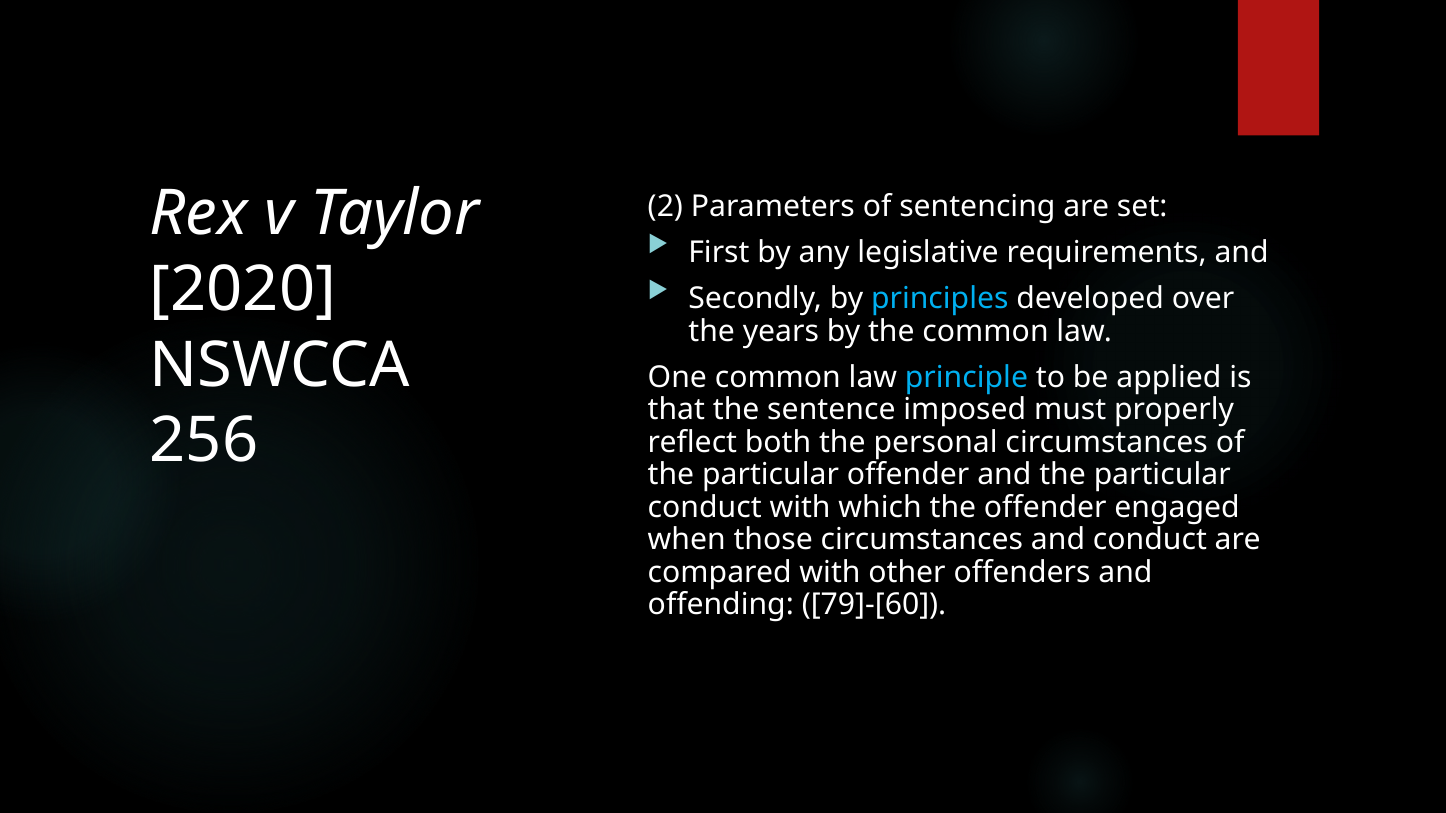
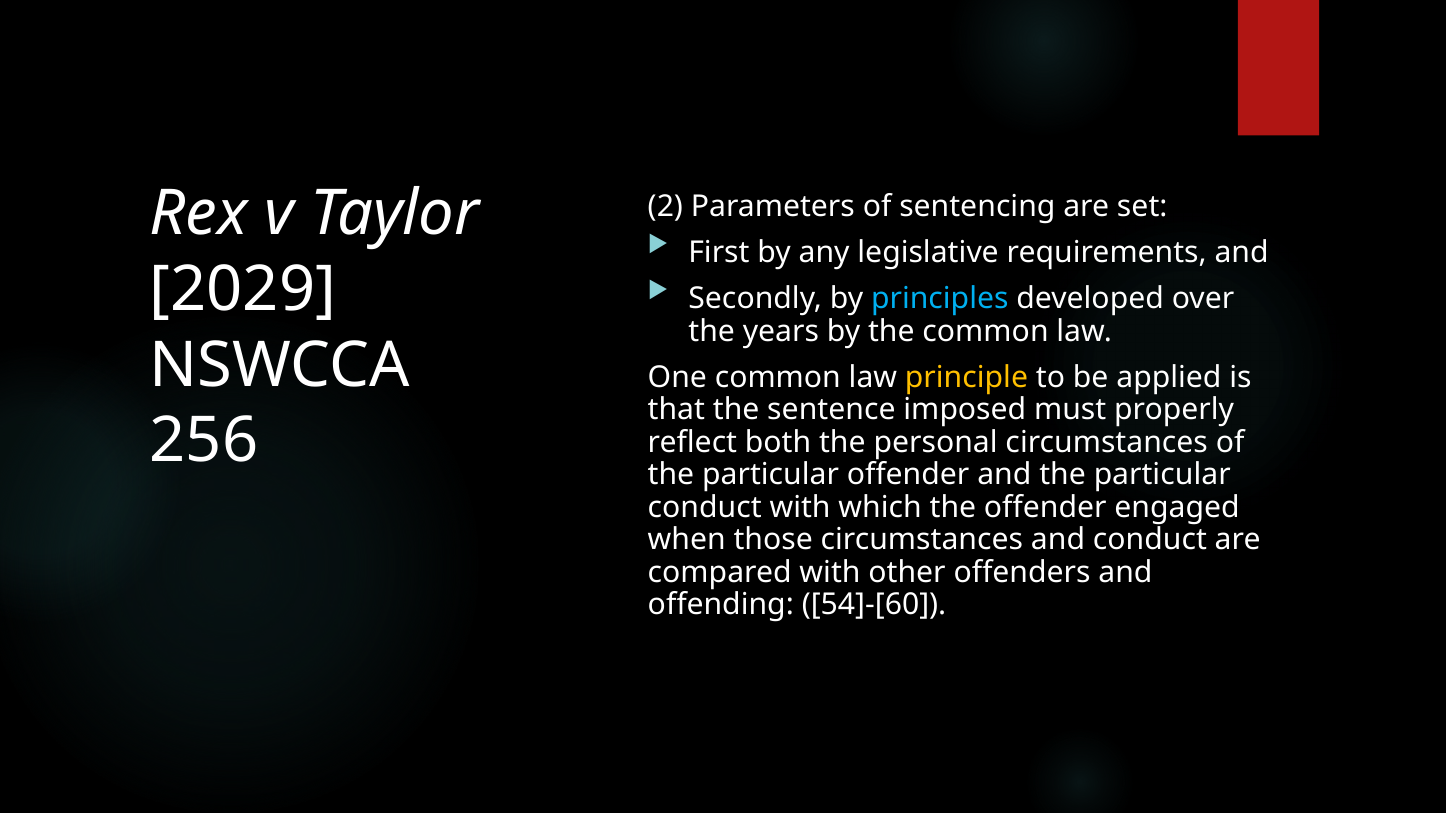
2020: 2020 -> 2029 (243, 289)
principle colour: light blue -> yellow (966, 377)
79]-[60: 79]-[60 -> 54]-[60 (874, 605)
